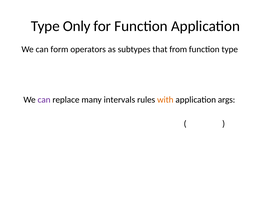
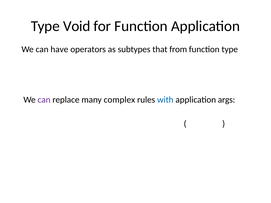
Only: Only -> Void (77, 26)
form: form -> have (59, 49)
intervals: intervals -> complex (119, 100)
with colour: orange -> blue (165, 100)
